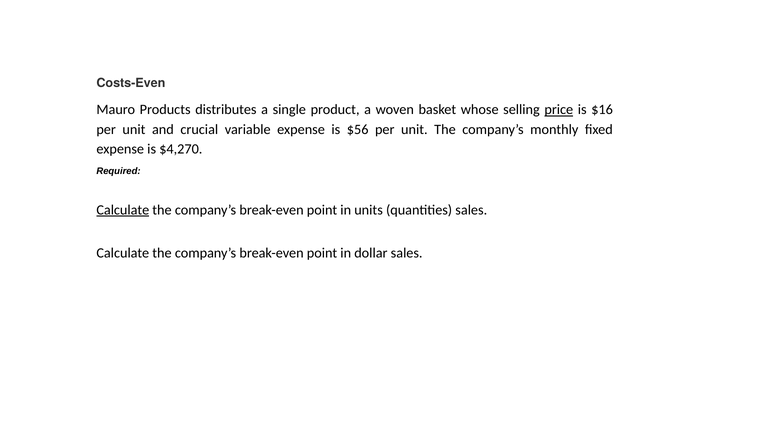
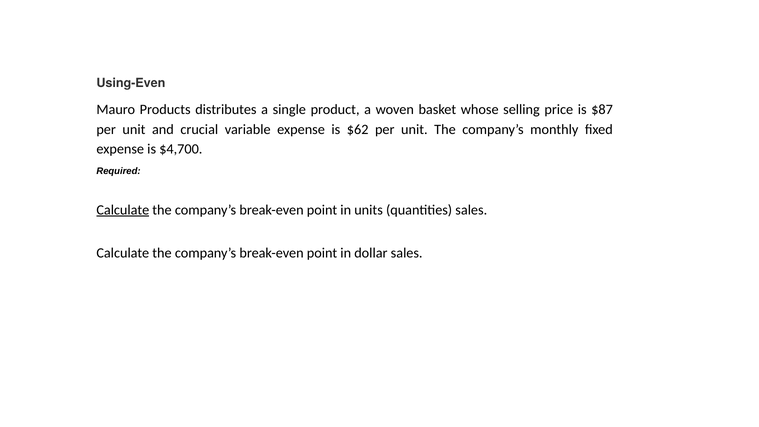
Costs-Even: Costs-Even -> Using-Even (131, 83)
price underline: present -> none (559, 110)
$16: $16 -> $87 (602, 110)
$56: $56 -> $62 (358, 129)
$4,270: $4,270 -> $4,700 (181, 149)
